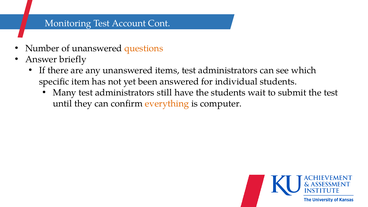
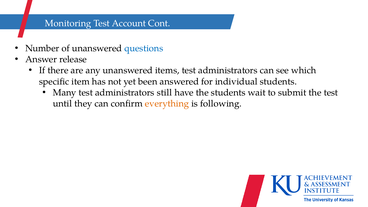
questions colour: orange -> blue (144, 48)
briefly: briefly -> release (73, 59)
computer: computer -> following (221, 104)
